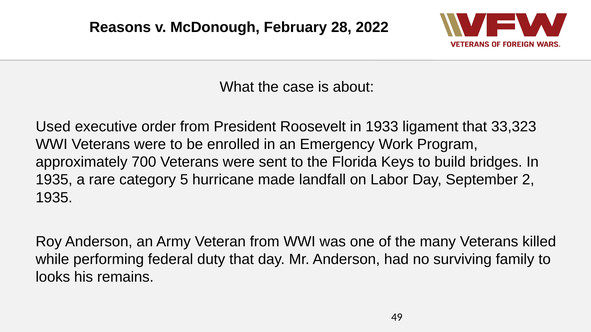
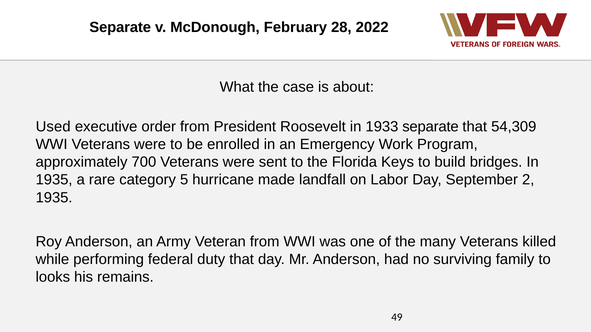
Reasons: Reasons -> Separate (120, 27)
1933 ligament: ligament -> separate (430, 127)
33,323: 33,323 -> 54,309 (514, 127)
